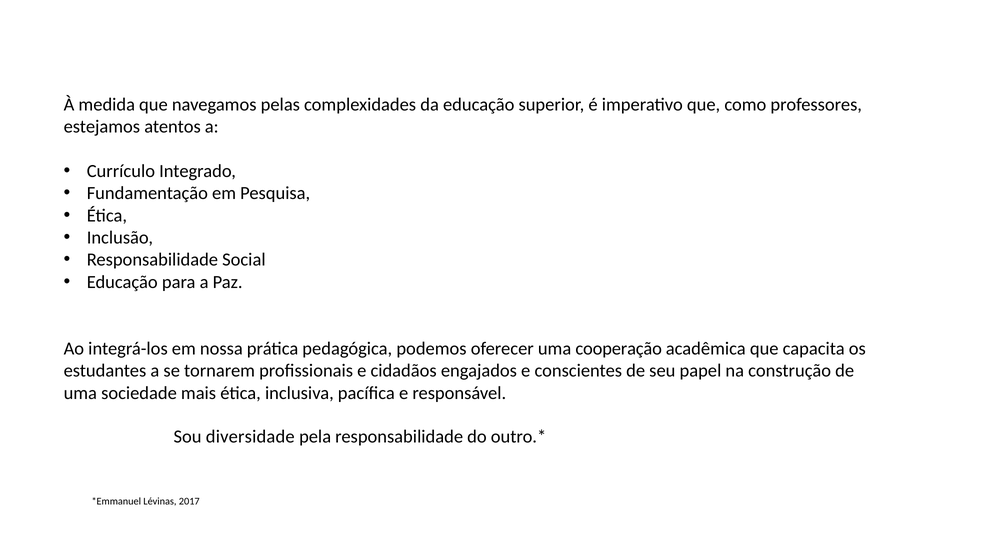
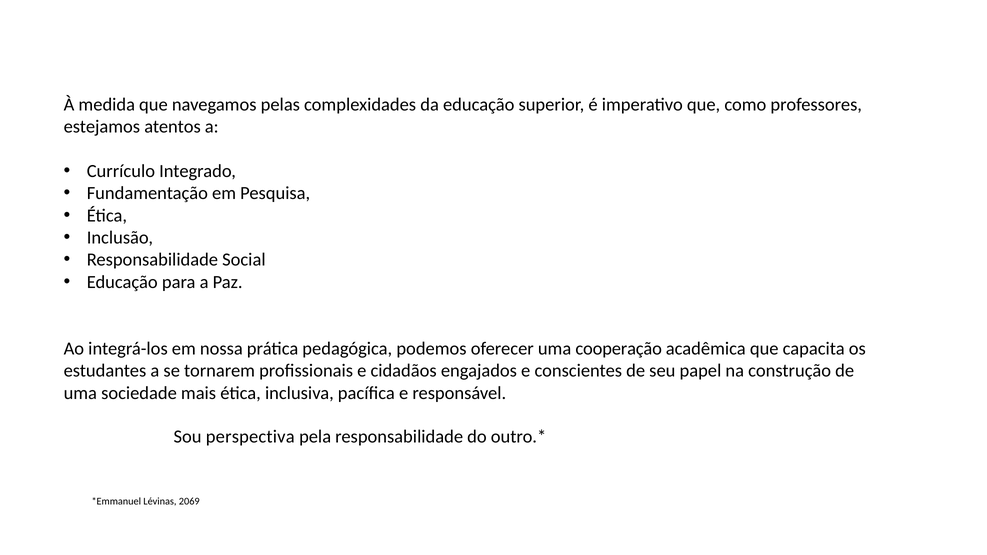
diversidade: diversidade -> perspectiva (250, 437)
2017: 2017 -> 2069 (189, 502)
